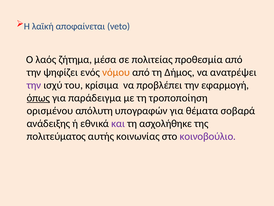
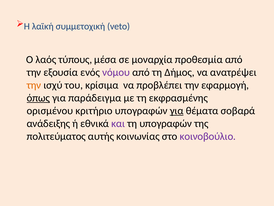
αποφαίνεται: αποφαίνεται -> συμμετοχική (80, 26)
ζήτημα: ζήτημα -> τύπους (75, 59)
πολιτείας: πολιτείας -> μοναρχία (152, 59)
ψηφίζει: ψηφίζει -> εξουσία (61, 72)
νόμου colour: orange -> purple (116, 72)
την colour: purple -> orange (34, 85)
τροποποίηση: τροποποίηση -> εκφρασμένης (178, 98)
απόλυτη: απόλυτη -> κριτήριο (94, 110)
για underline: none -> present (177, 110)
τη ασχολήθηκε: ασχολήθηκε -> υπογραφών (166, 123)
